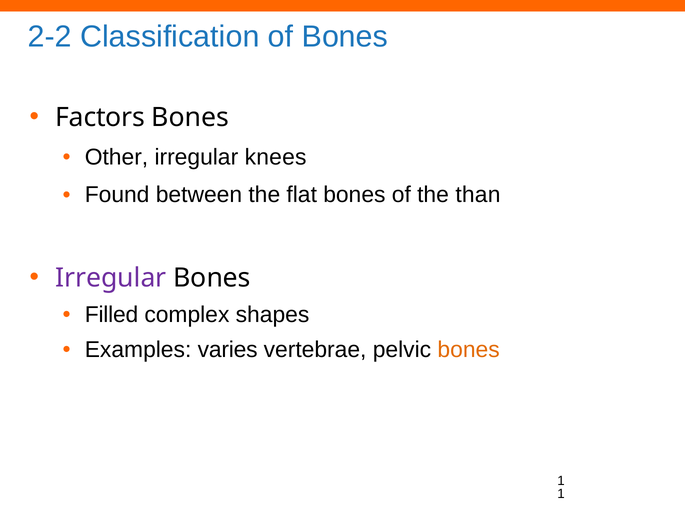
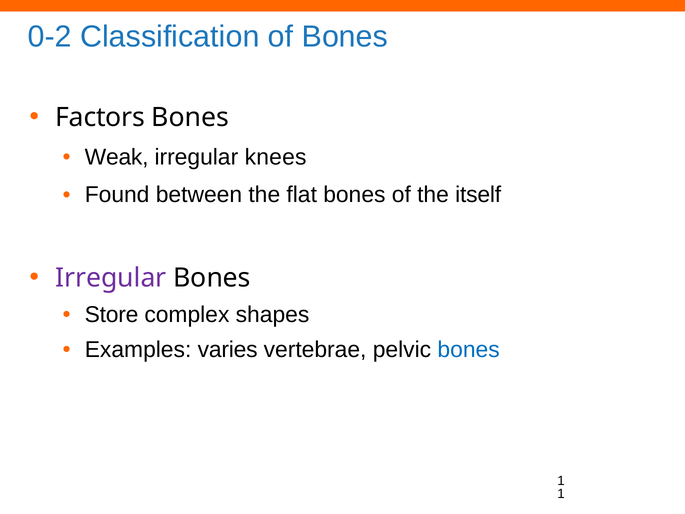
2-2: 2-2 -> 0-2 (50, 37)
Other: Other -> Weak (117, 157)
than: than -> itself (478, 195)
Filled: Filled -> Store (112, 315)
bones colour: orange -> blue (469, 349)
